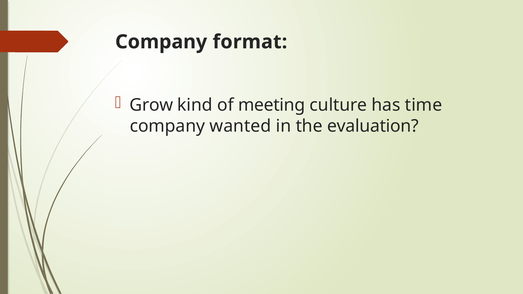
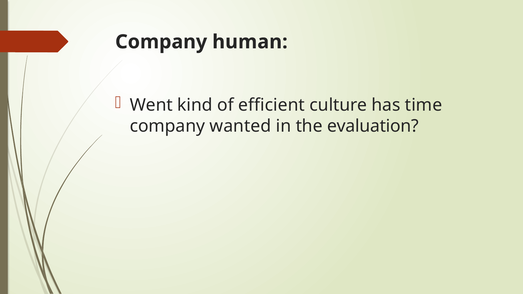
format: format -> human (250, 42)
Grow: Grow -> Went (151, 105)
meeting: meeting -> efficient (272, 105)
